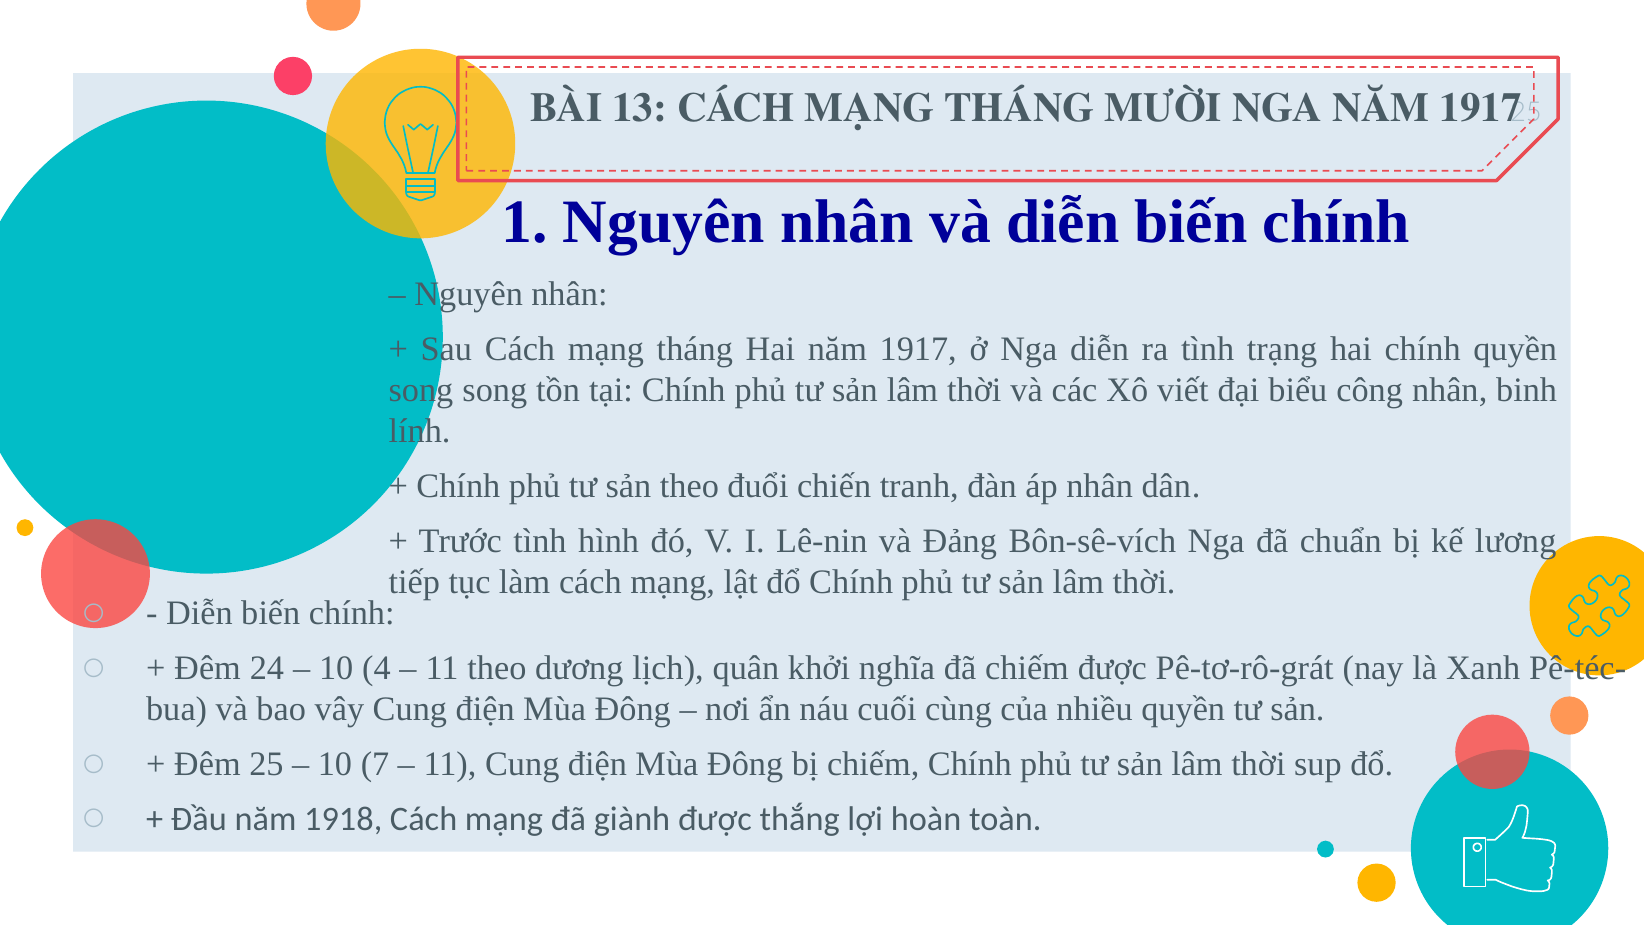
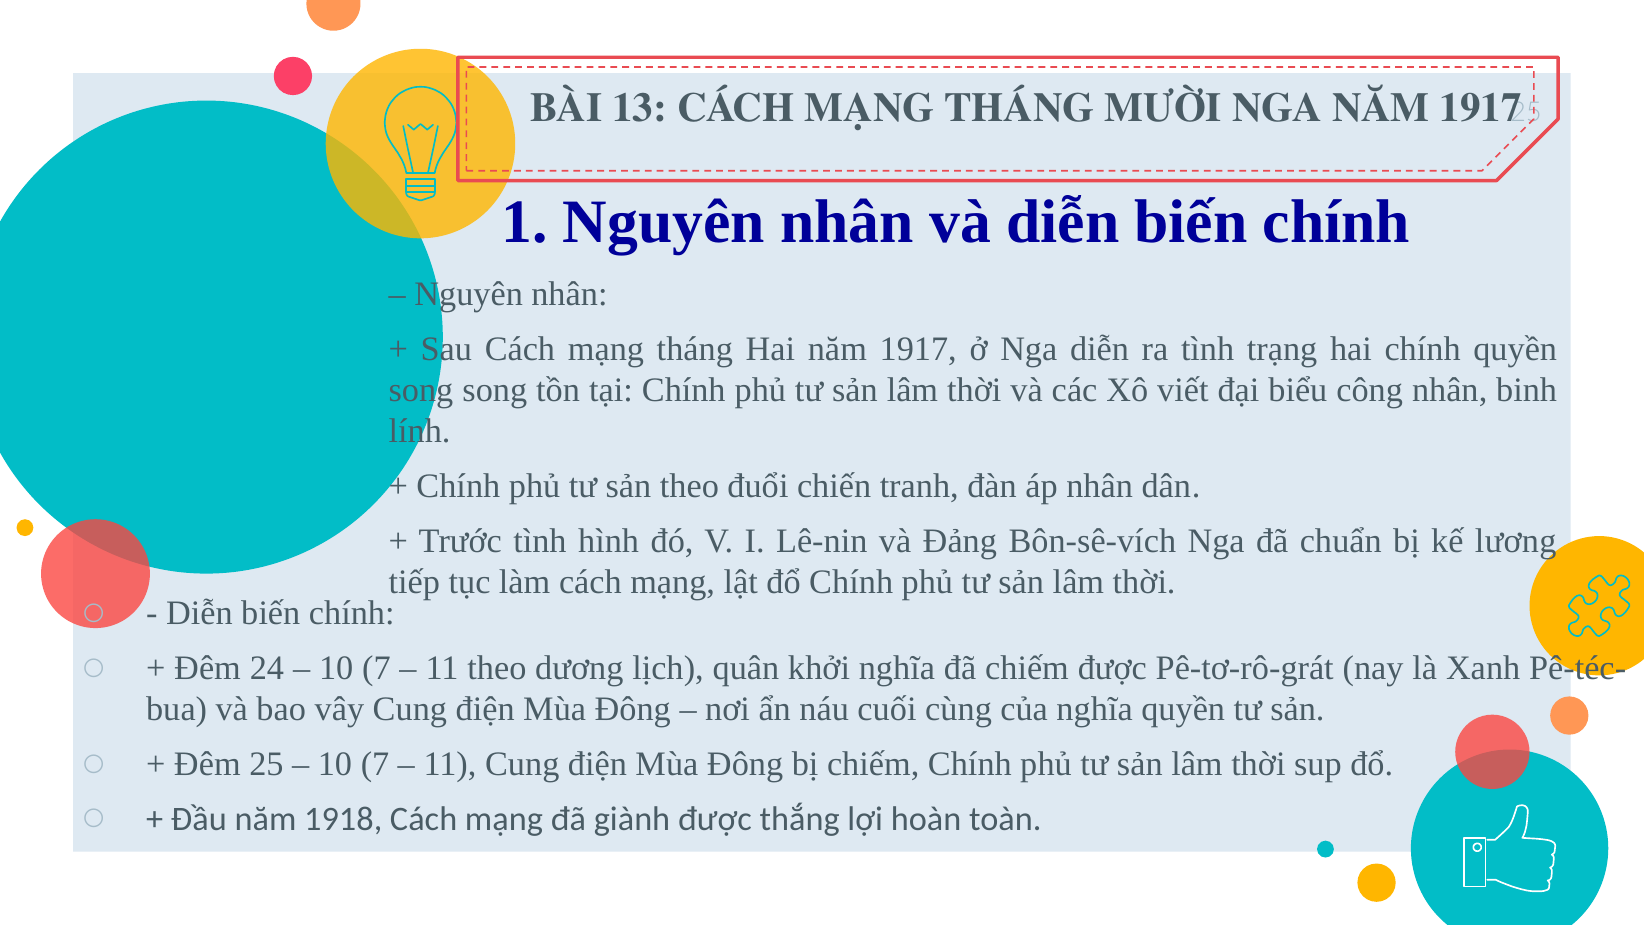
4: 4 -> 7 (376, 668)
của nhiều: nhiều -> nghĩa (1095, 709)
